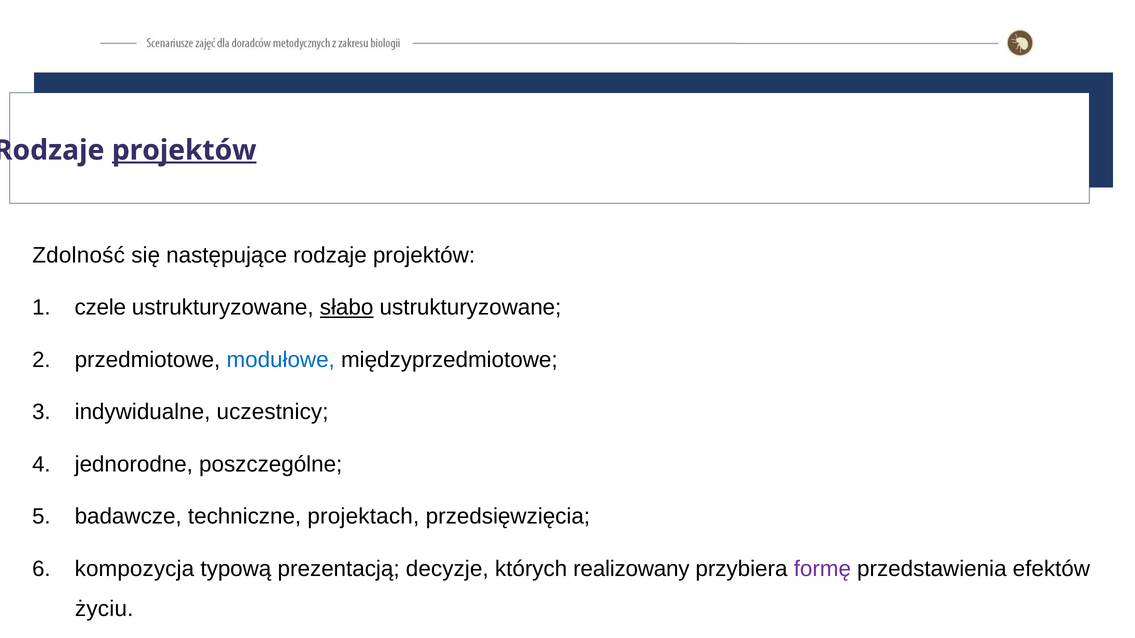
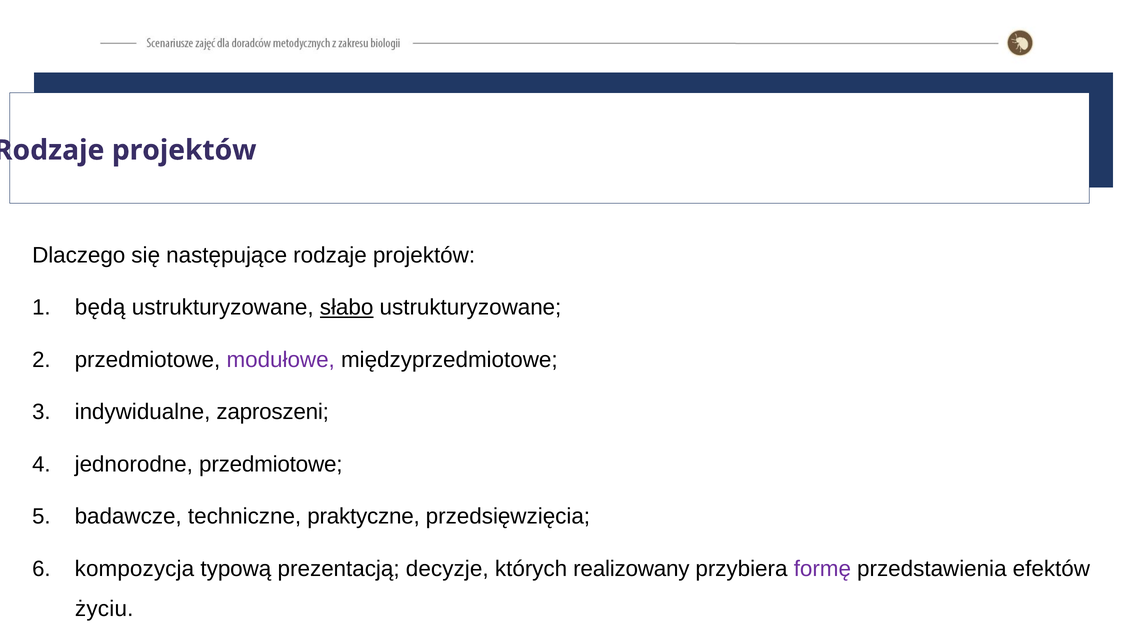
projektów underline: present -> none (184, 150)
Zdolność: Zdolność -> Dlaczego (79, 256)
czele: czele -> będą (100, 308)
modułowe colour: blue -> purple (281, 360)
uczestnicy: uczestnicy -> zaproszeni (273, 412)
jednorodne poszczególne: poszczególne -> przedmiotowe (271, 465)
projektach: projektach -> praktyczne (364, 517)
